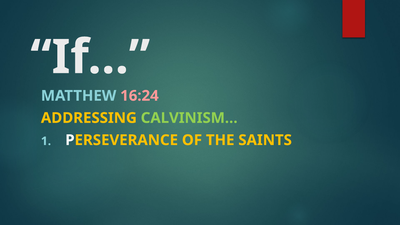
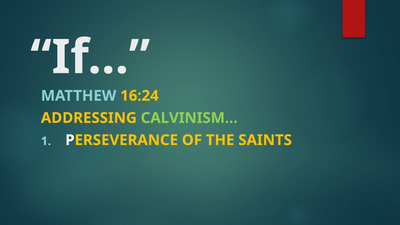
16:24 colour: pink -> yellow (139, 96)
